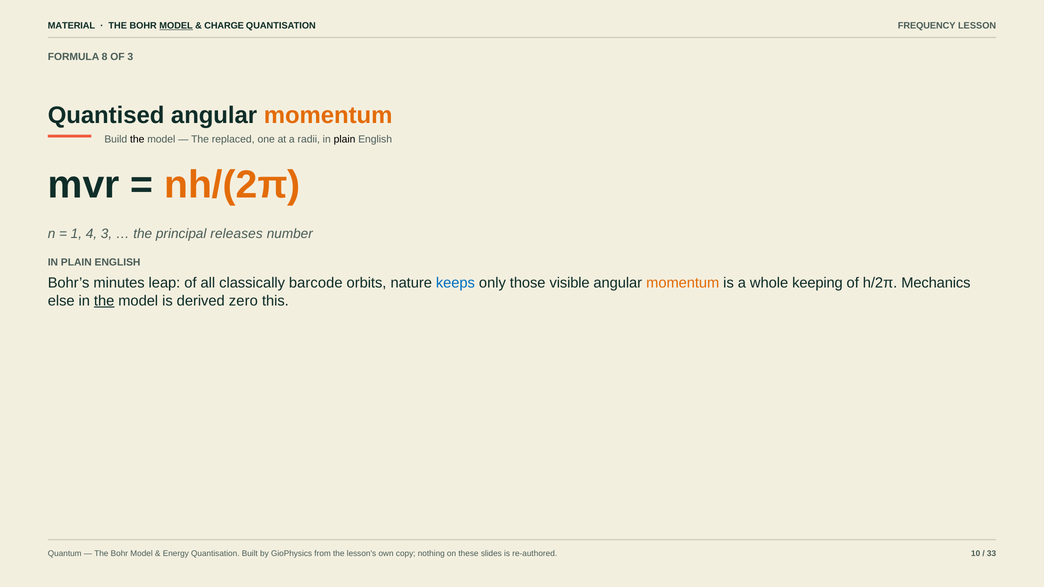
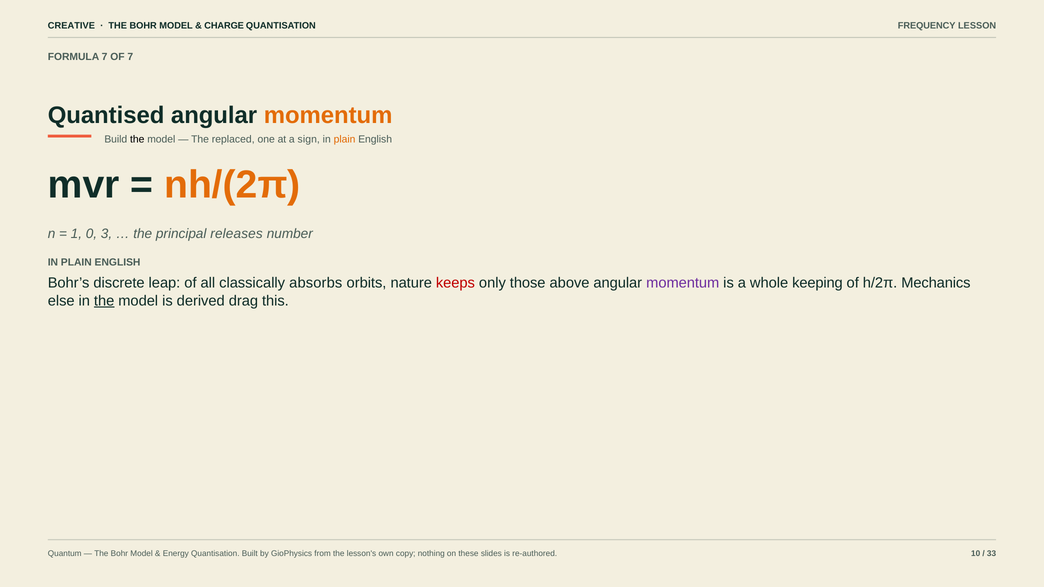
MATERIAL: MATERIAL -> CREATIVE (71, 26)
MODEL underline: present -> none (176, 26)
FORMULA 8: 8 -> 7 (105, 57)
OF 3: 3 -> 7 (130, 57)
radii: radii -> sign (309, 140)
plain colour: black -> orange (345, 140)
4: 4 -> 0 (91, 234)
minutes: minutes -> discrete (119, 283)
barcode: barcode -> absorbs (316, 283)
keeps colour: blue -> red (455, 283)
visible: visible -> above (570, 283)
momentum colour: orange -> purple (683, 283)
zero: zero -> drag (243, 301)
